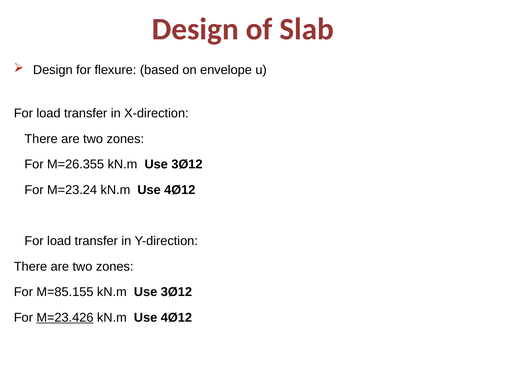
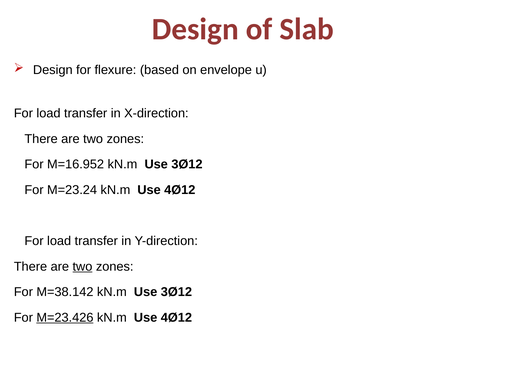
M=26.355: M=26.355 -> M=16.952 (76, 164)
two underline: none -> present (82, 266)
M=85.155: M=85.155 -> M=38.142 (65, 292)
